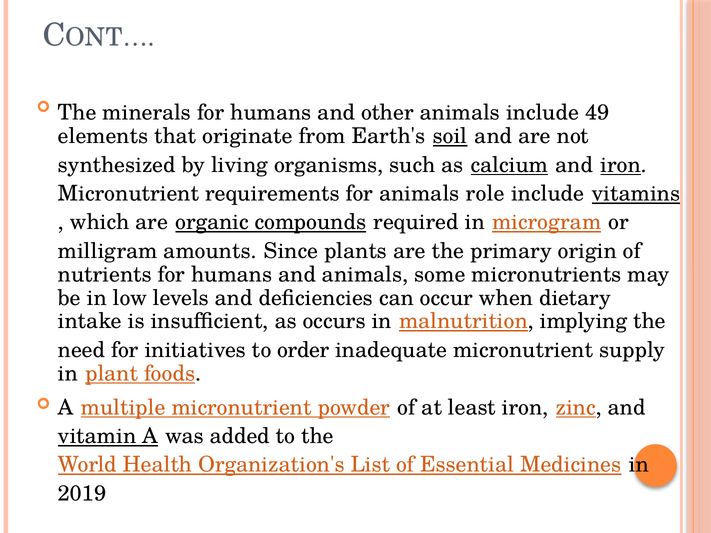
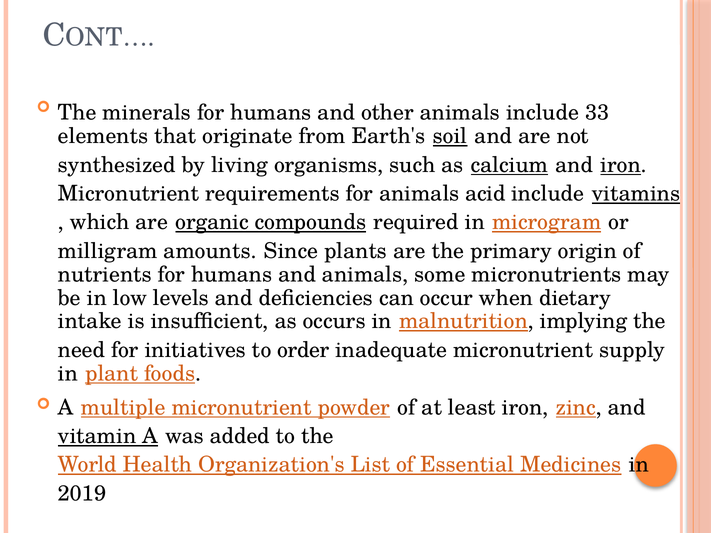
49: 49 -> 33 (597, 113)
role: role -> acid (485, 194)
